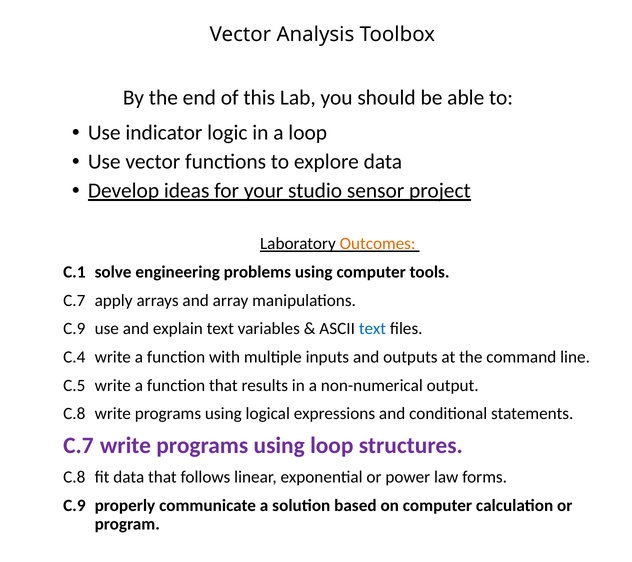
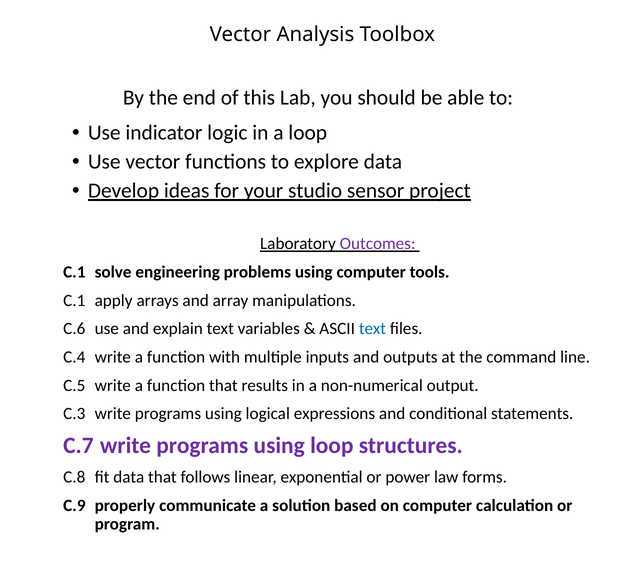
Outcomes colour: orange -> purple (378, 244)
C.7: C.7 -> C.1 (74, 300)
C.9: C.9 -> C.6 (74, 329)
C.8: C.8 -> C.3 (74, 414)
